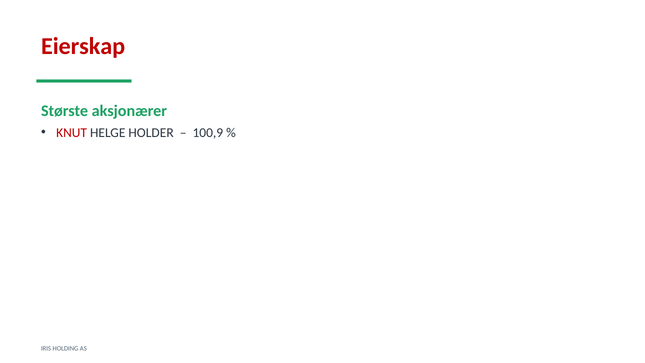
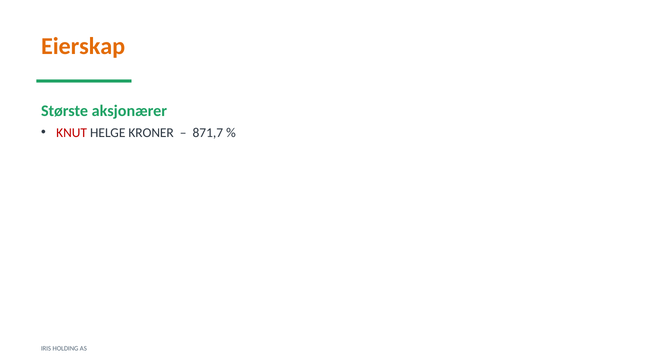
Eierskap colour: red -> orange (83, 46)
HOLDER: HOLDER -> KRONER (151, 133)
100,9: 100,9 -> 871,7 (208, 133)
